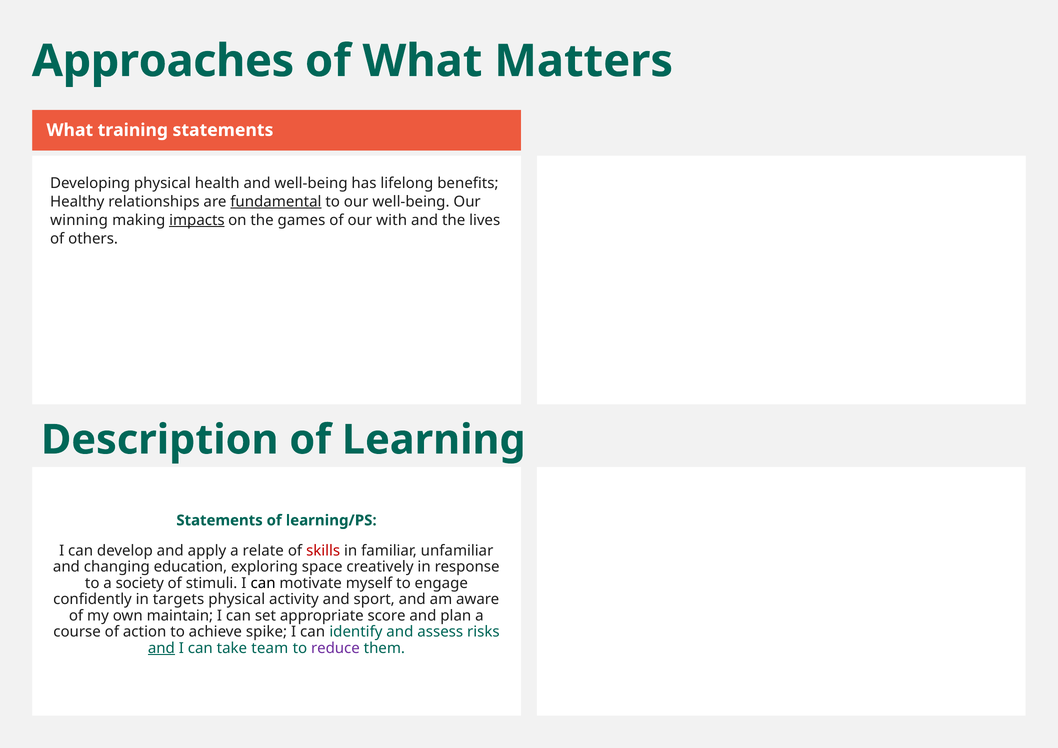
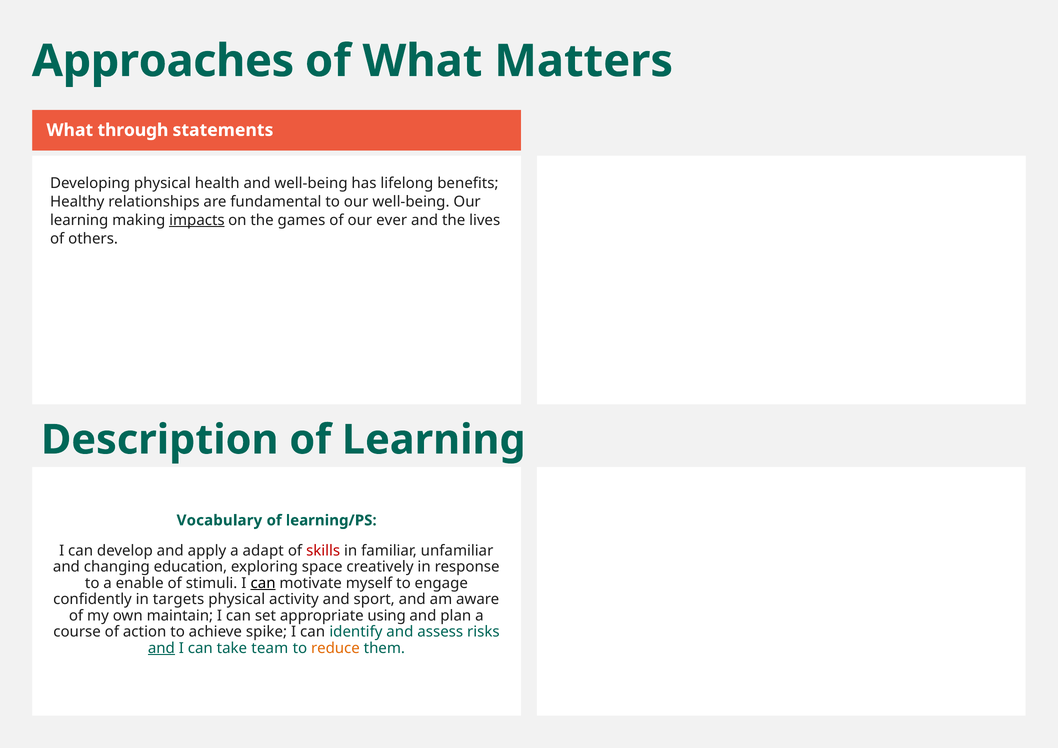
training: training -> through (133, 130)
fundamental underline: present -> none (276, 202)
winning: winning -> learning (79, 220)
with: with -> ever (392, 220)
Statements: Statements -> Vocabulary (219, 520)
relate: relate -> adapt (263, 551)
society: society -> enable (140, 583)
can underline: none -> present (263, 583)
score: score -> using (387, 616)
reduce colour: purple -> orange (335, 648)
